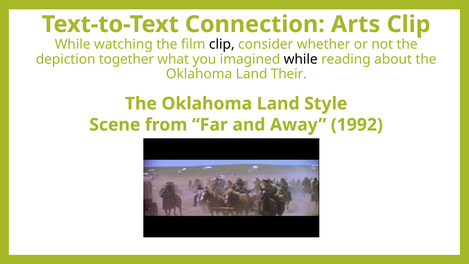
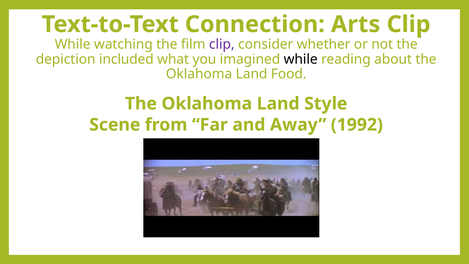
clip colour: black -> purple (222, 44)
together: together -> included (126, 59)
Their: Their -> Food (289, 74)
